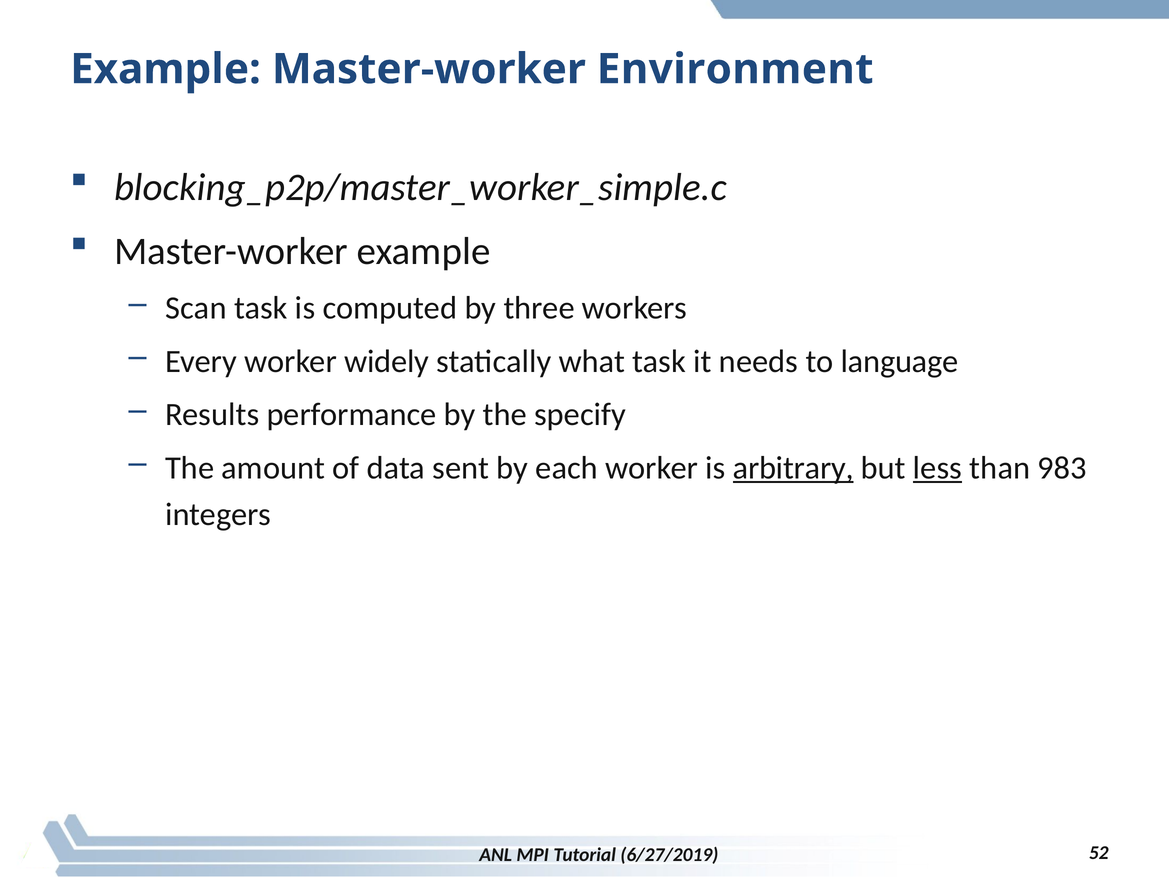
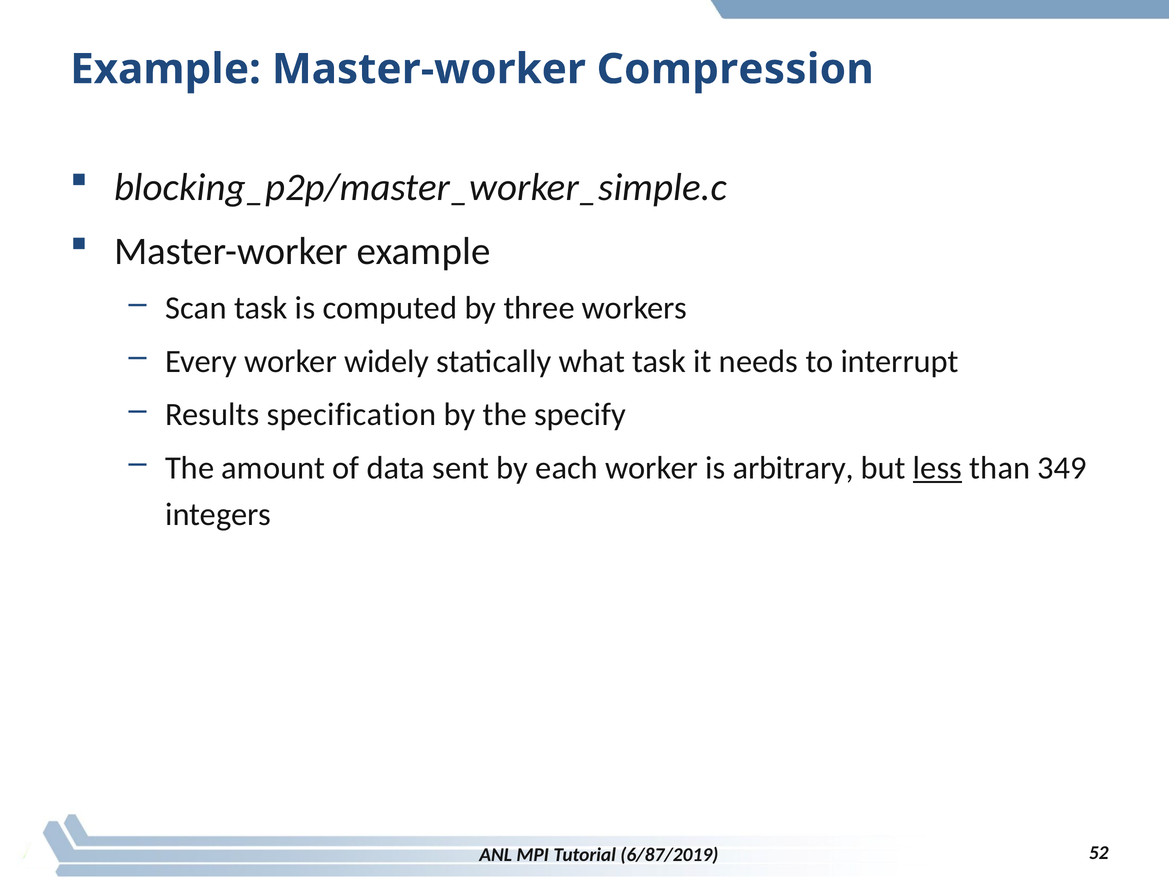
Environment: Environment -> Compression (735, 69)
language: language -> interrupt (900, 361)
performance: performance -> specification (351, 414)
arbitrary underline: present -> none (793, 468)
983: 983 -> 349 (1062, 468)
6/27/2019: 6/27/2019 -> 6/87/2019 (669, 855)
